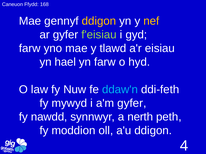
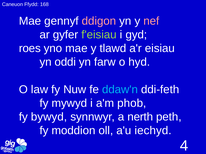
ddigon colour: yellow -> pink (99, 21)
nef colour: yellow -> pink (151, 21)
farw: farw -> roes (30, 49)
hael: hael -> oddi (65, 62)
a'm gyfer: gyfer -> phob (132, 103)
nawdd: nawdd -> bywyd (49, 117)
a'u ddigon: ddigon -> iechyd (153, 131)
